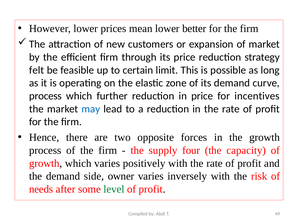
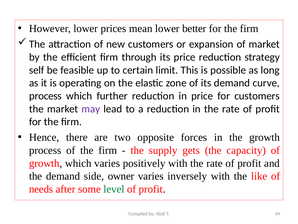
felt: felt -> self (37, 70)
for incentives: incentives -> customers (257, 96)
may colour: blue -> purple (91, 109)
four: four -> gets (191, 150)
risk: risk -> like (259, 176)
